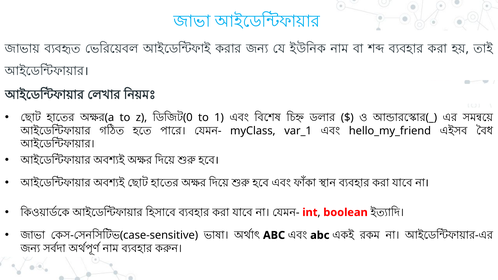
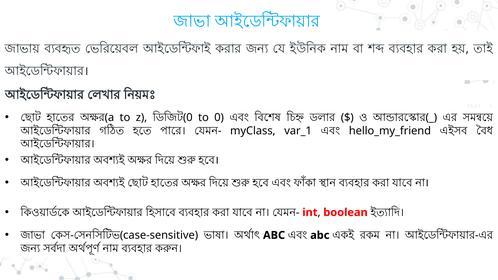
1: 1 -> 0 (219, 117)
